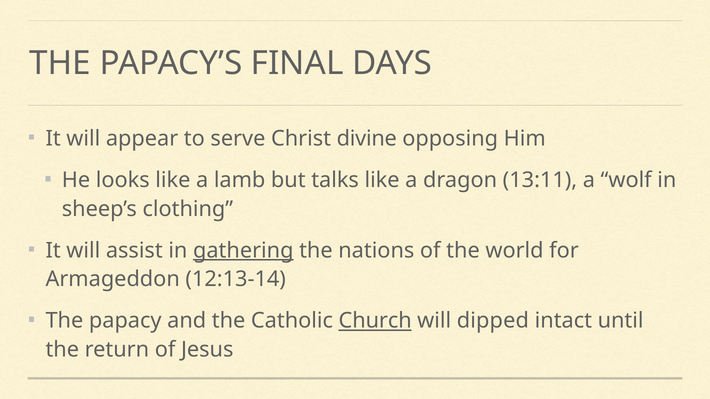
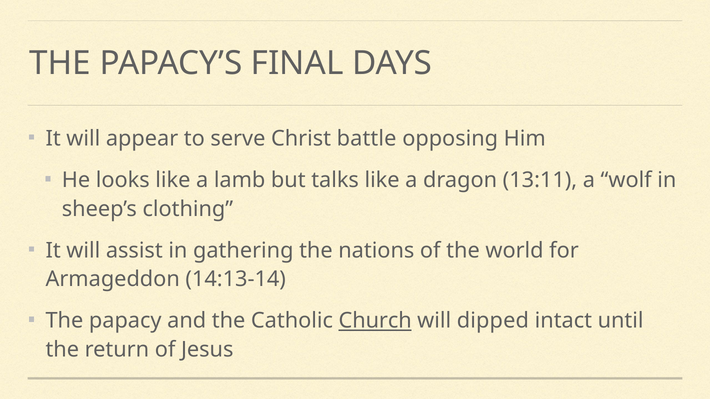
divine: divine -> battle (367, 139)
gathering underline: present -> none (243, 251)
12:13-14: 12:13-14 -> 14:13-14 (236, 279)
